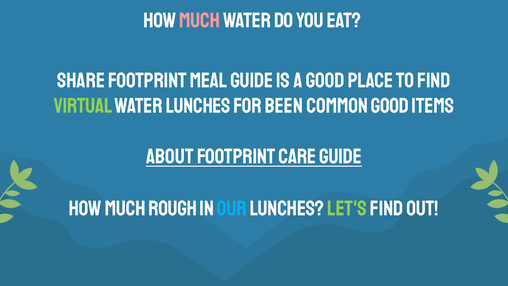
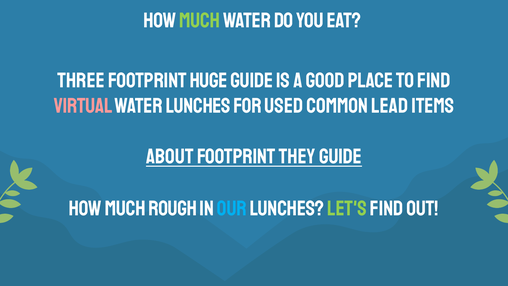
much colour: pink -> light green (200, 20)
Share: Share -> Three (81, 80)
meal: meal -> huge (209, 80)
virtual colour: light green -> pink (83, 106)
been: been -> used (284, 106)
common good: good -> lead (390, 106)
care: care -> they (297, 156)
